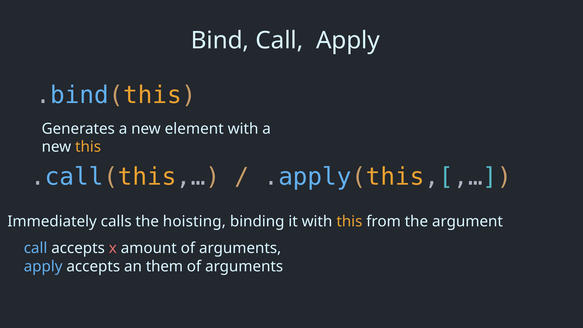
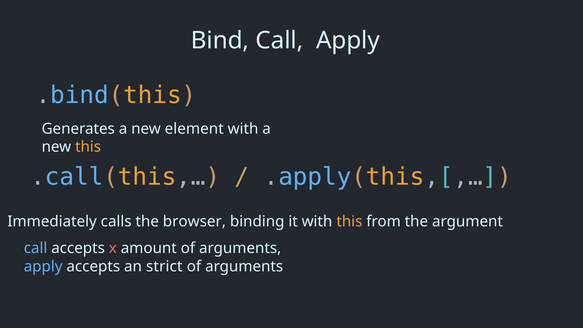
hoisting: hoisting -> browser (194, 222)
them: them -> strict (164, 266)
